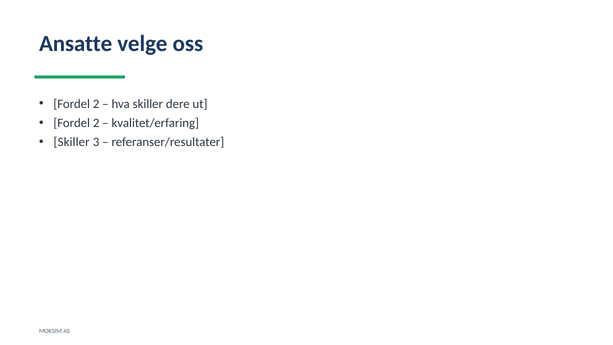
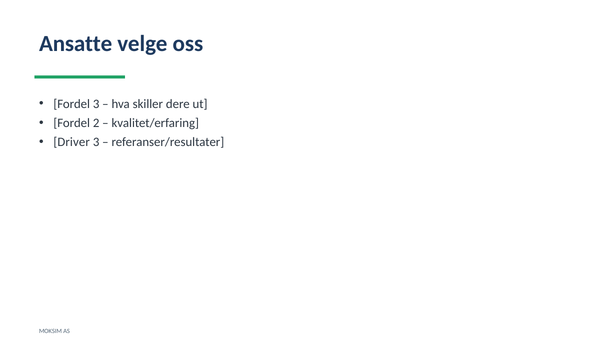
2: 2 -> 3 (96, 104)
Skiller: Skiller -> Driver (72, 142)
